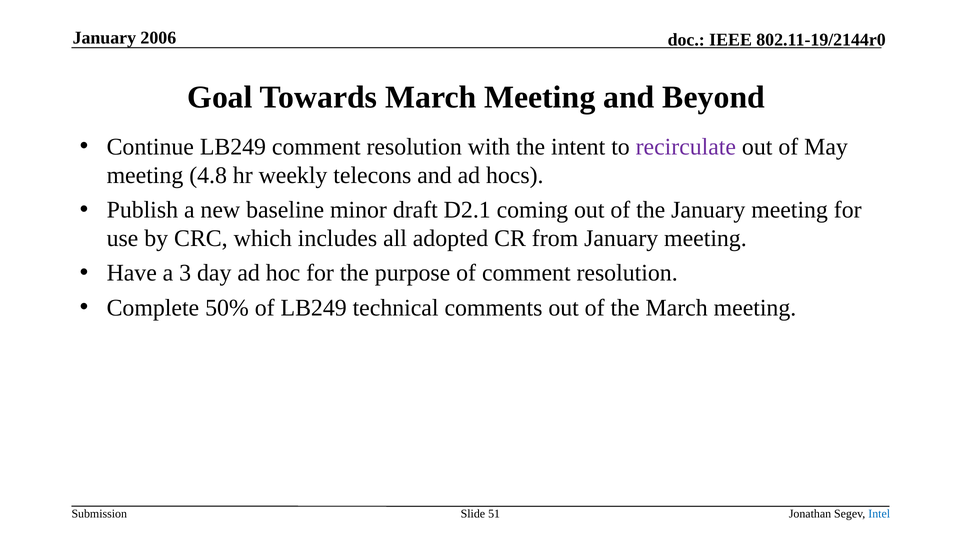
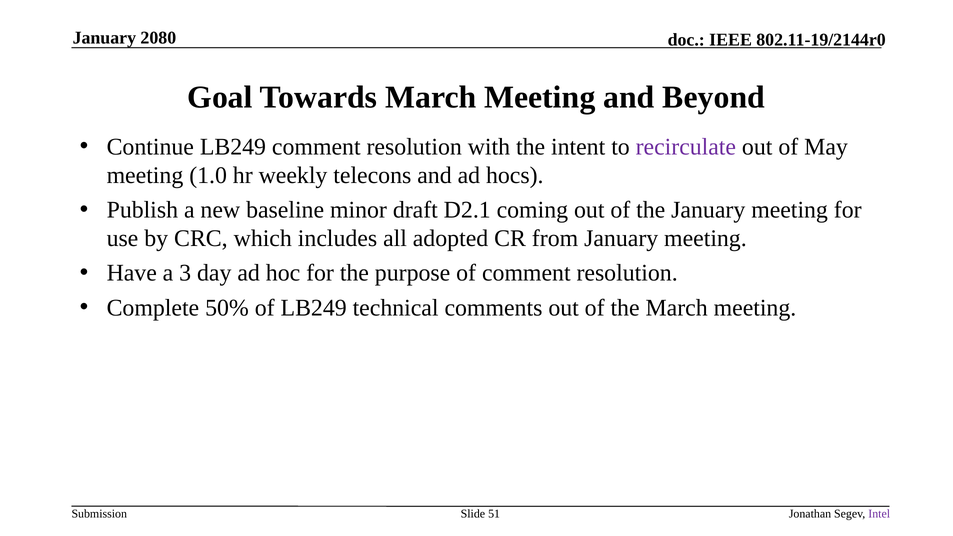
2006: 2006 -> 2080 (158, 38)
4.8: 4.8 -> 1.0 (208, 175)
Intel colour: blue -> purple (879, 514)
